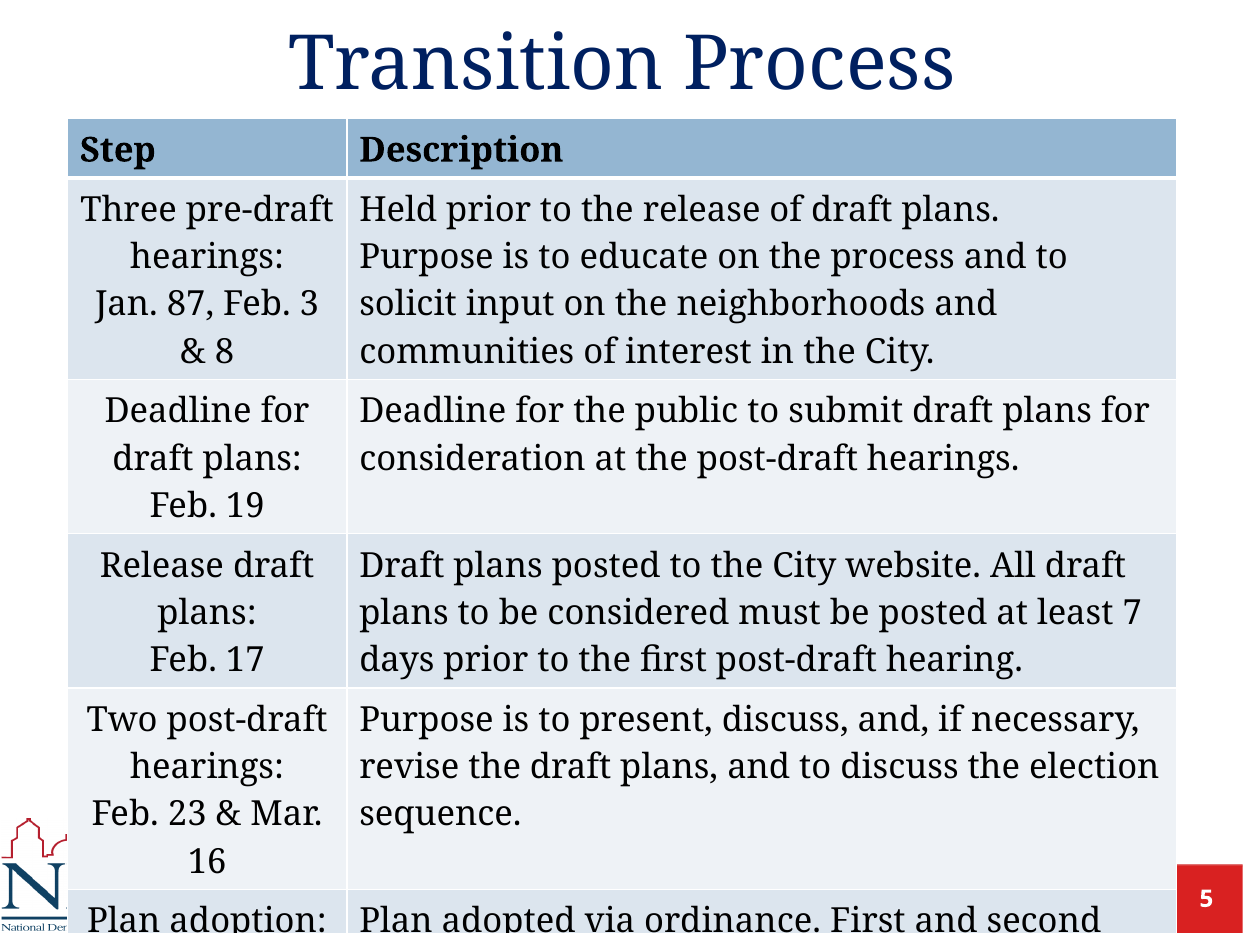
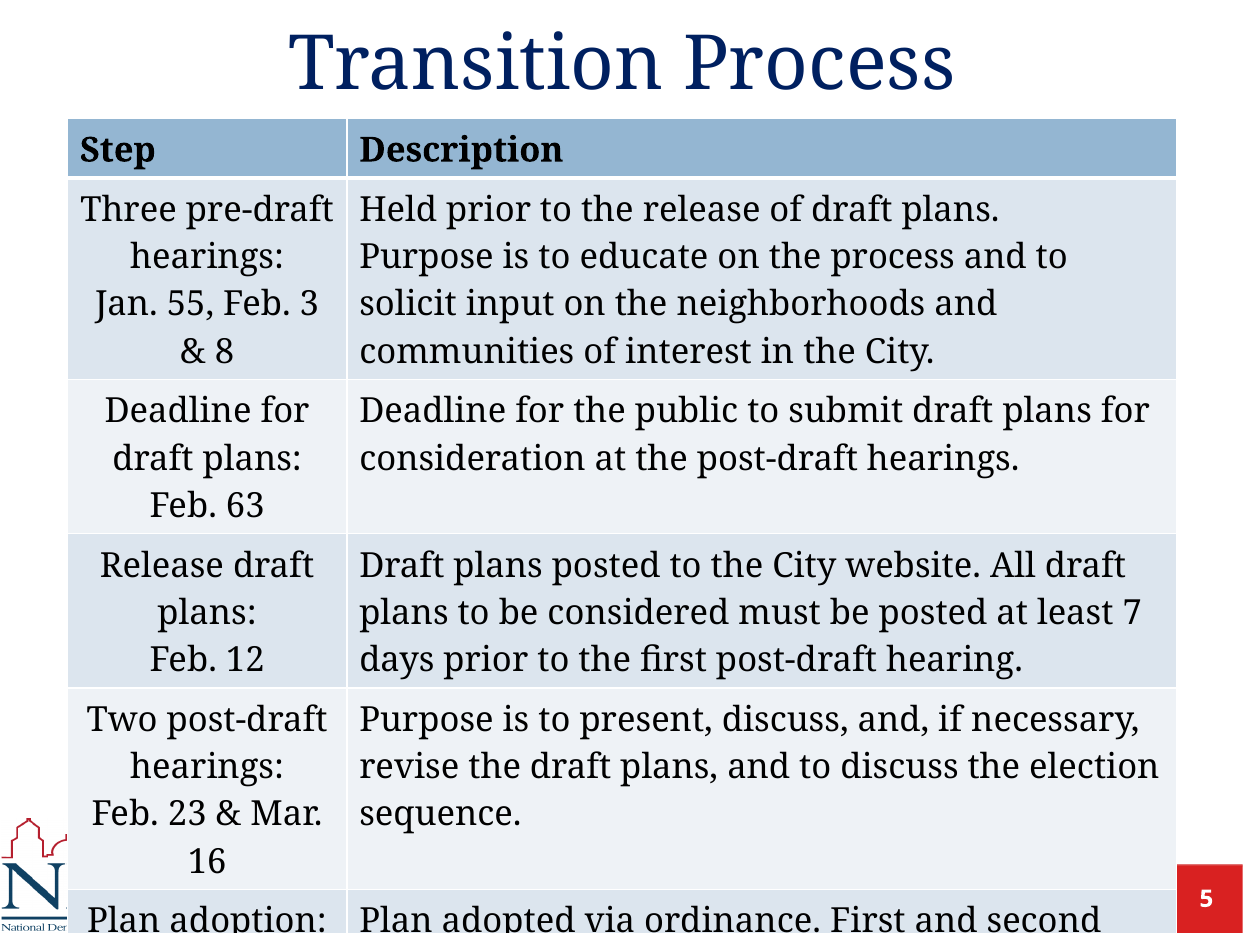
87: 87 -> 55 (191, 304)
19: 19 -> 63 (245, 506)
Feb 17: 17 -> 12 (245, 660)
